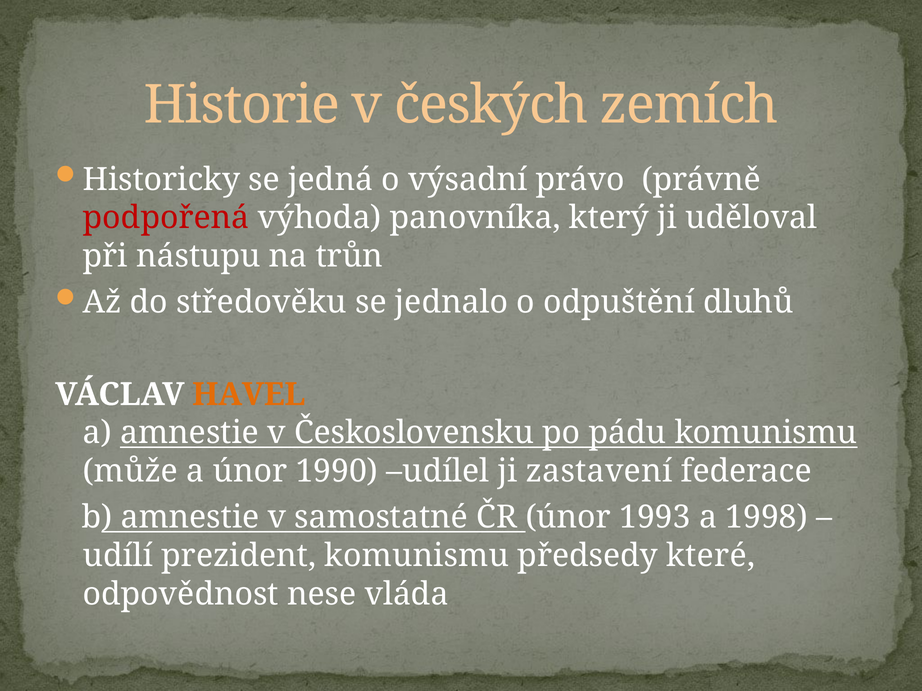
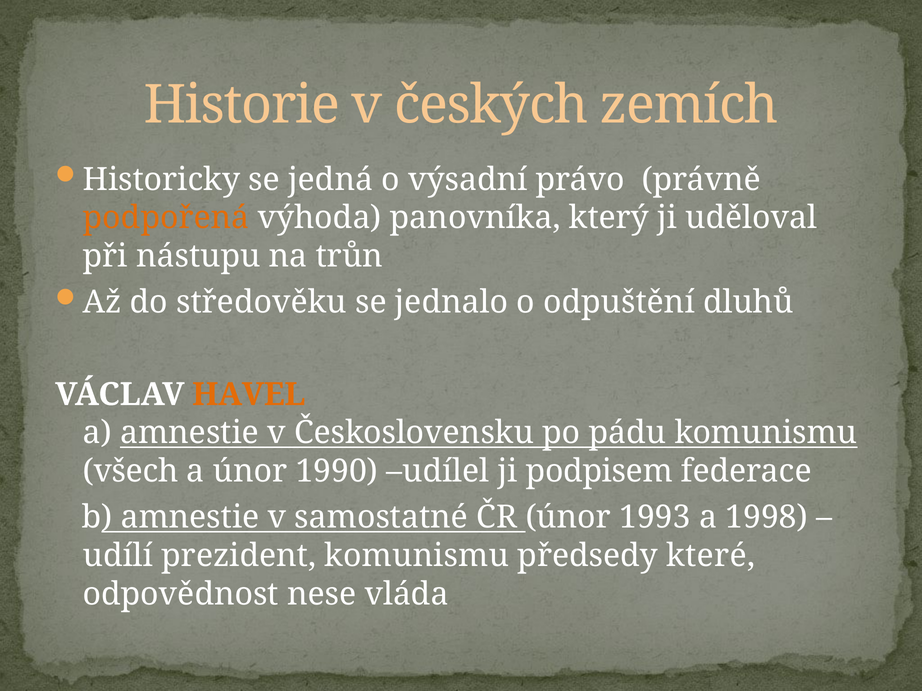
podpořená colour: red -> orange (166, 218)
může: může -> všech (131, 472)
zastavení: zastavení -> podpisem (599, 472)
